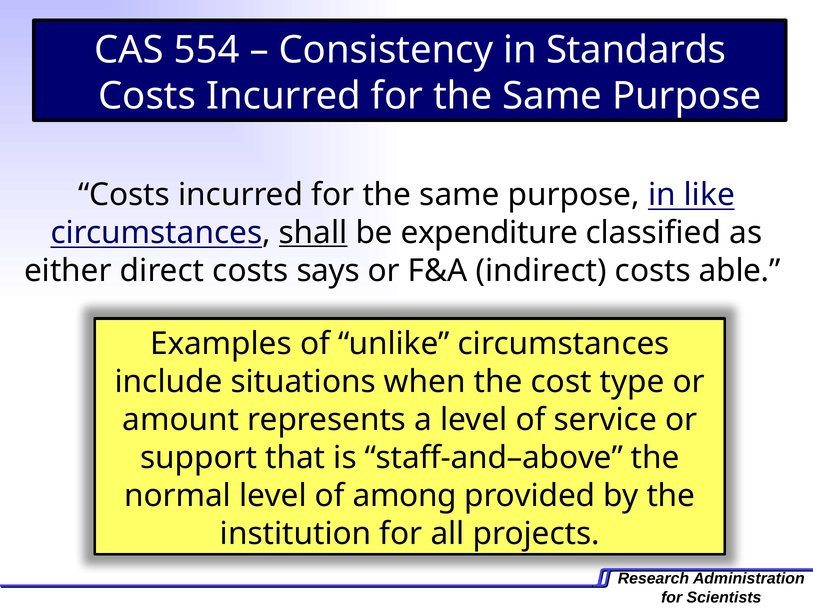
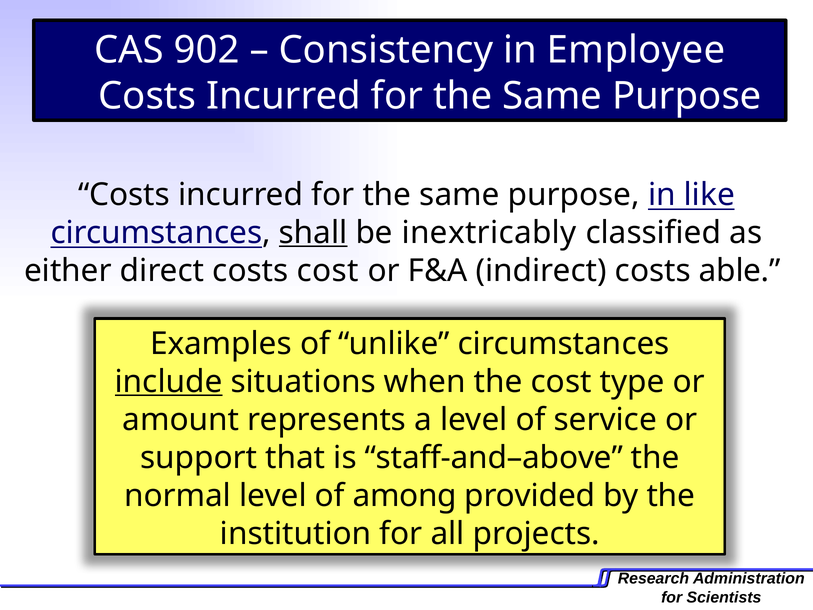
554: 554 -> 902 (207, 50)
Standards: Standards -> Employee (636, 50)
expenditure: expenditure -> inextricably (489, 233)
costs says: says -> cost (328, 270)
include underline: none -> present (169, 382)
